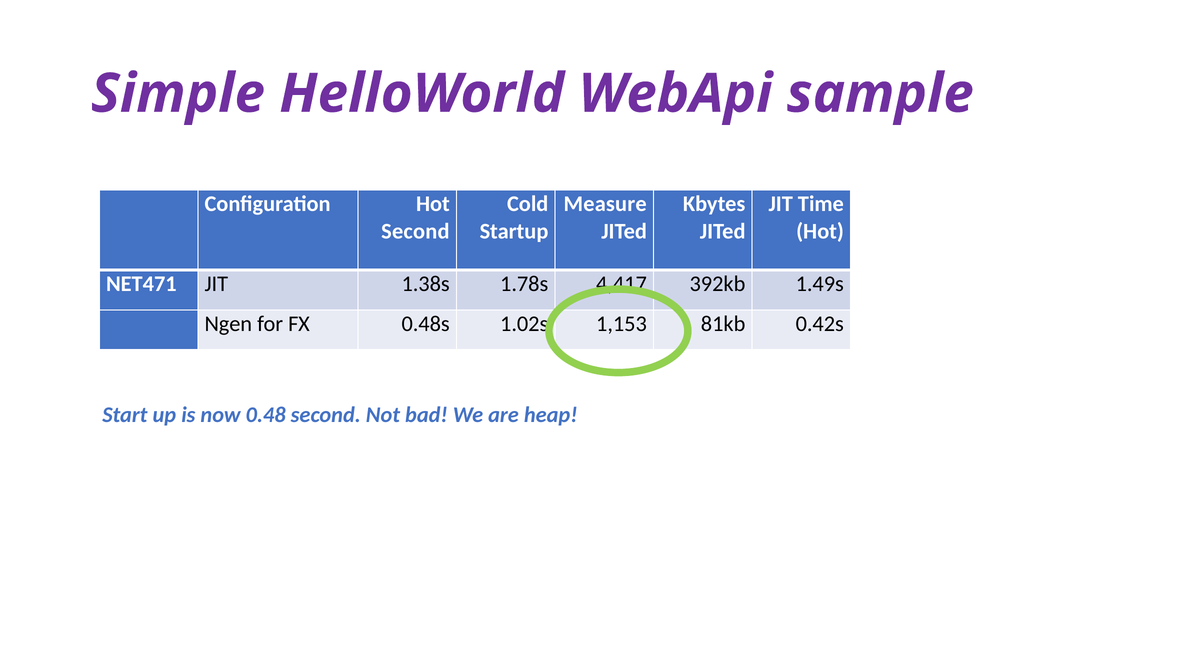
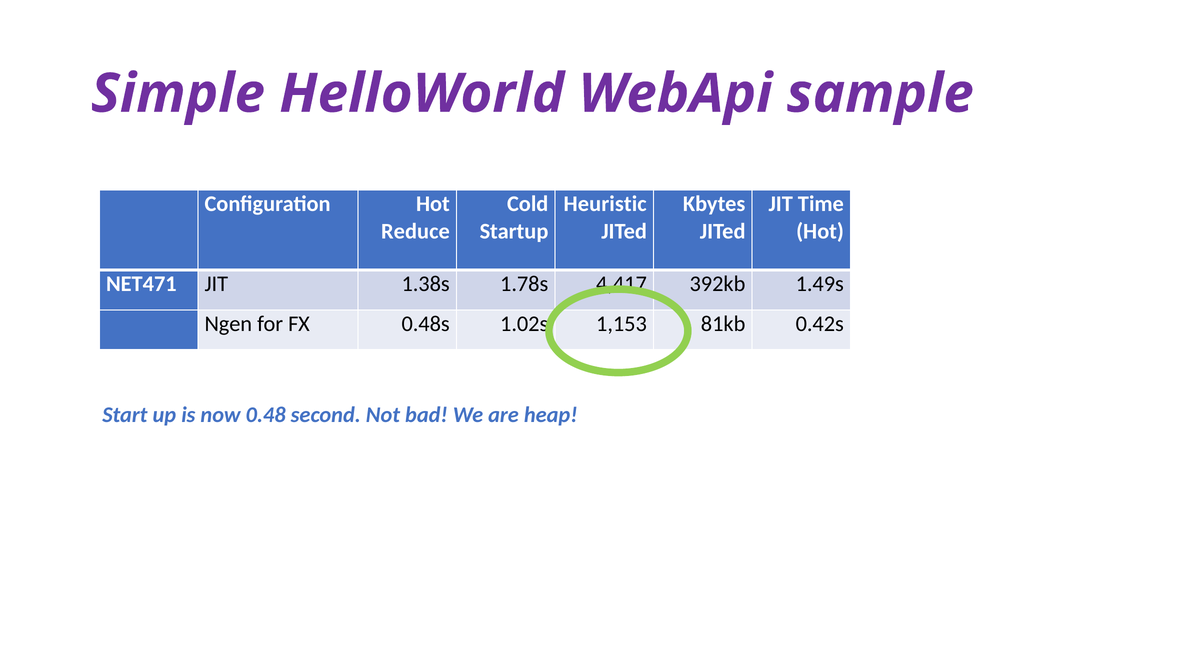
Measure: Measure -> Heuristic (605, 204)
Second: Second -> Reduce (415, 231)
